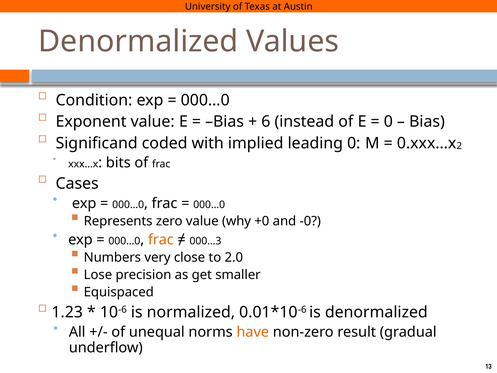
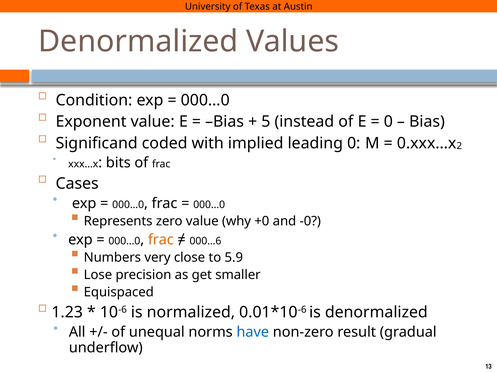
6: 6 -> 5 (266, 122)
000…3: 000…3 -> 000…6 (205, 241)
2.0: 2.0 -> 5.9 (234, 257)
have colour: orange -> blue (253, 332)
